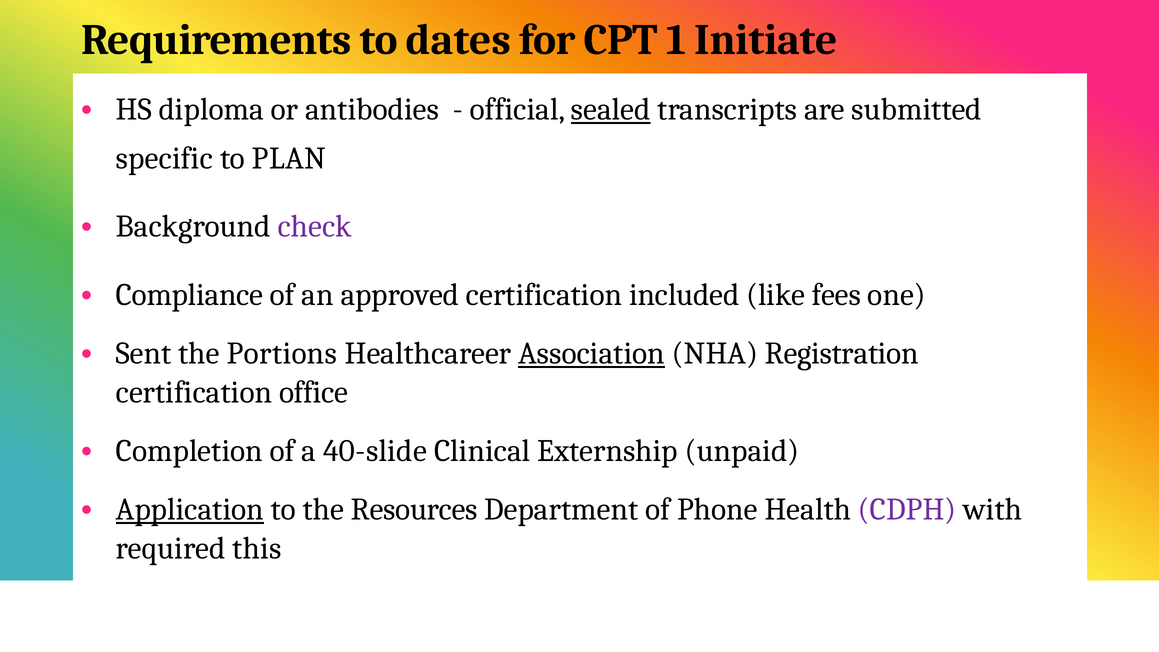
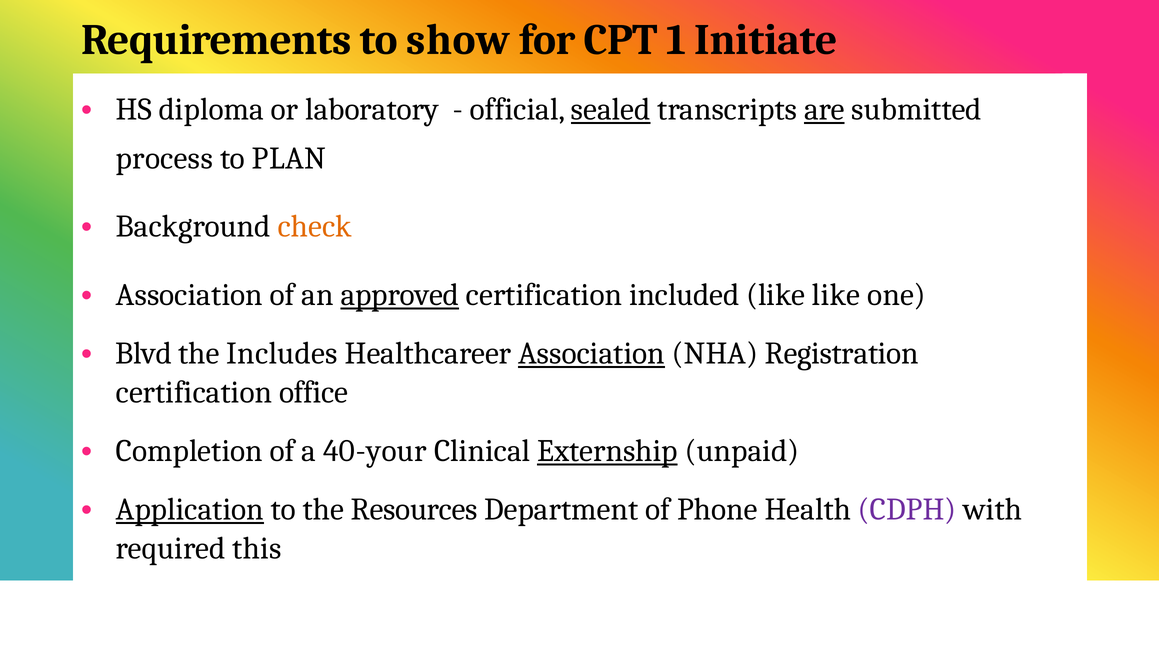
dates: dates -> show (458, 40)
antibodies: antibodies -> laboratory (372, 109)
are underline: none -> present (824, 109)
specific: specific -> process (164, 158)
check colour: purple -> orange (315, 227)
Compliance: Compliance -> Association (189, 295)
approved underline: none -> present (400, 295)
like fees: fees -> like (836, 295)
Sent: Sent -> Blvd (144, 353)
Portions: Portions -> Includes (282, 353)
40-slide: 40-slide -> 40-your (375, 451)
Externship underline: none -> present (608, 451)
